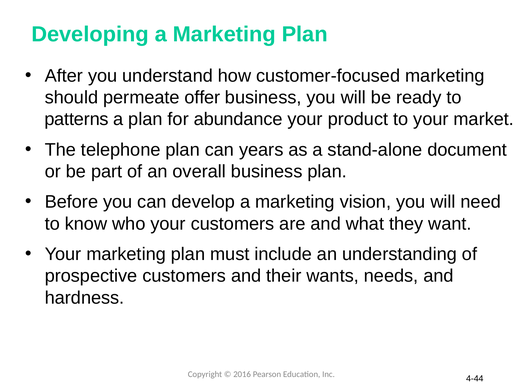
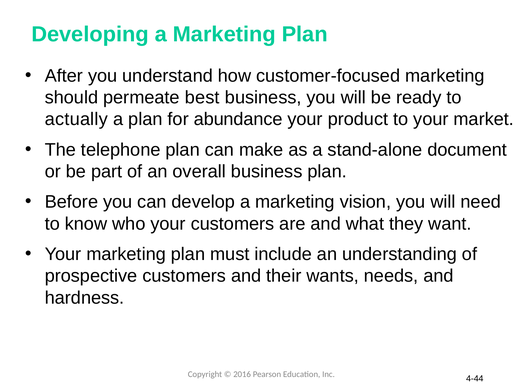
offer: offer -> best (202, 98)
patterns: patterns -> actually (76, 119)
years: years -> make (261, 150)
